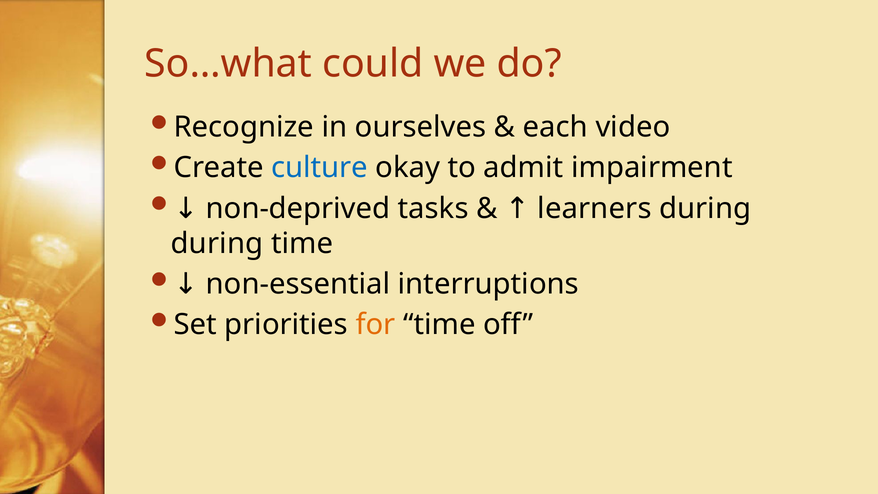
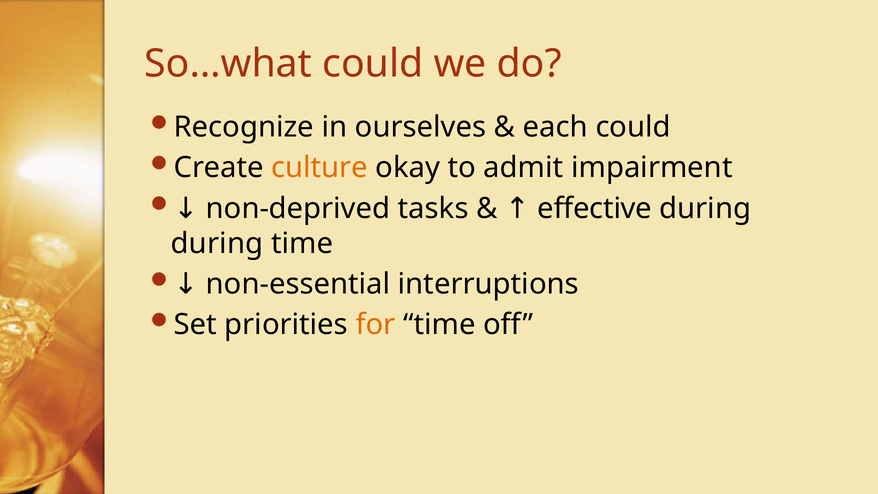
each video: video -> could (633, 127)
culture colour: blue -> orange (319, 168)
learners: learners -> effective (595, 208)
